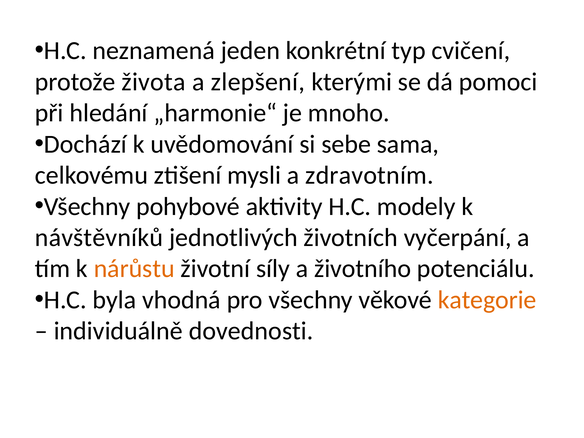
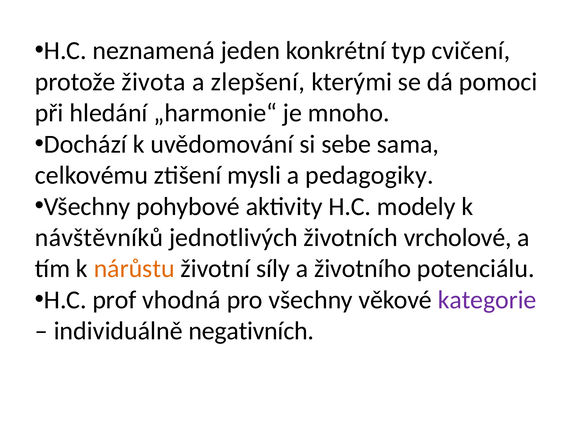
zdravotním: zdravotním -> pedagogiky (369, 175)
vyčerpání: vyčerpání -> vrcholové (458, 238)
byla: byla -> prof (114, 300)
kategorie colour: orange -> purple (487, 300)
dovednosti: dovednosti -> negativních (251, 331)
